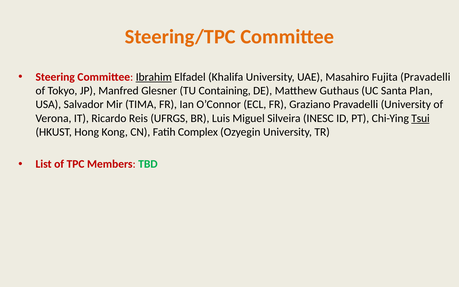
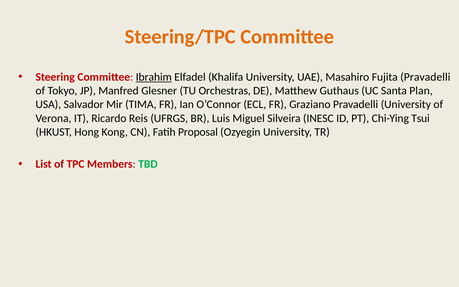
Containing: Containing -> Orchestras (225, 91)
Tsui underline: present -> none (420, 118)
Complex: Complex -> Proposal (198, 132)
